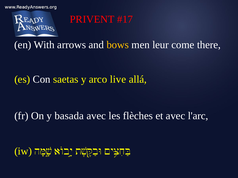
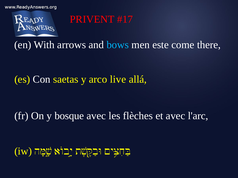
bows colour: yellow -> light blue (118, 45)
leur: leur -> este (161, 45)
basada: basada -> bosque (69, 116)
